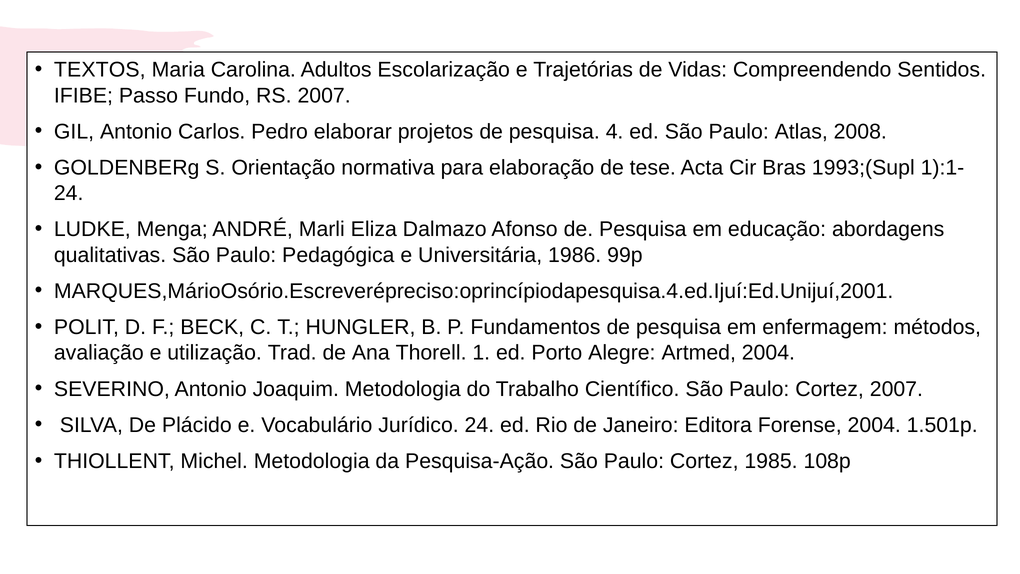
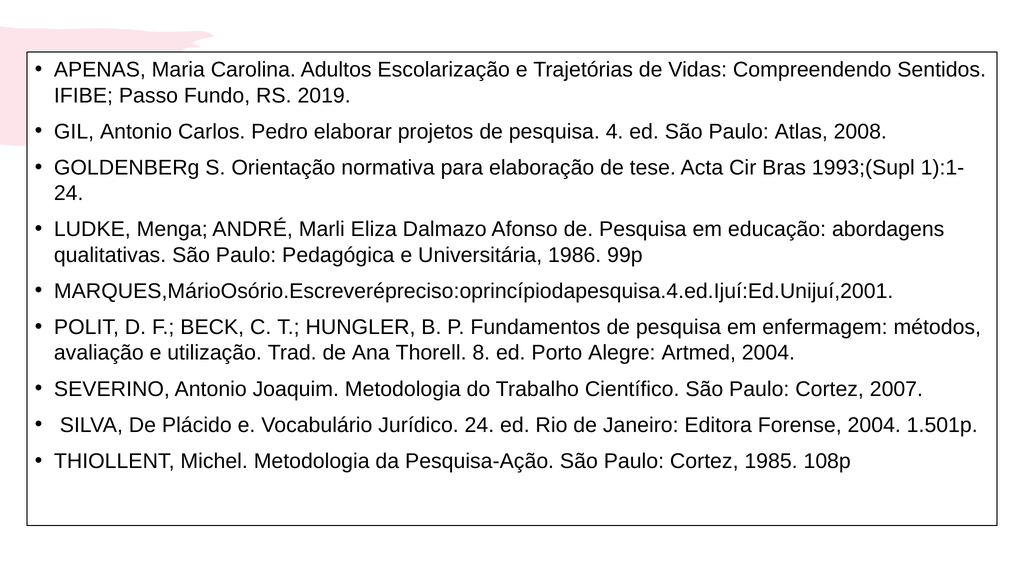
TEXTOS: TEXTOS -> APENAS (100, 70)
RS 2007: 2007 -> 2019 (324, 95)
1: 1 -> 8 (481, 353)
